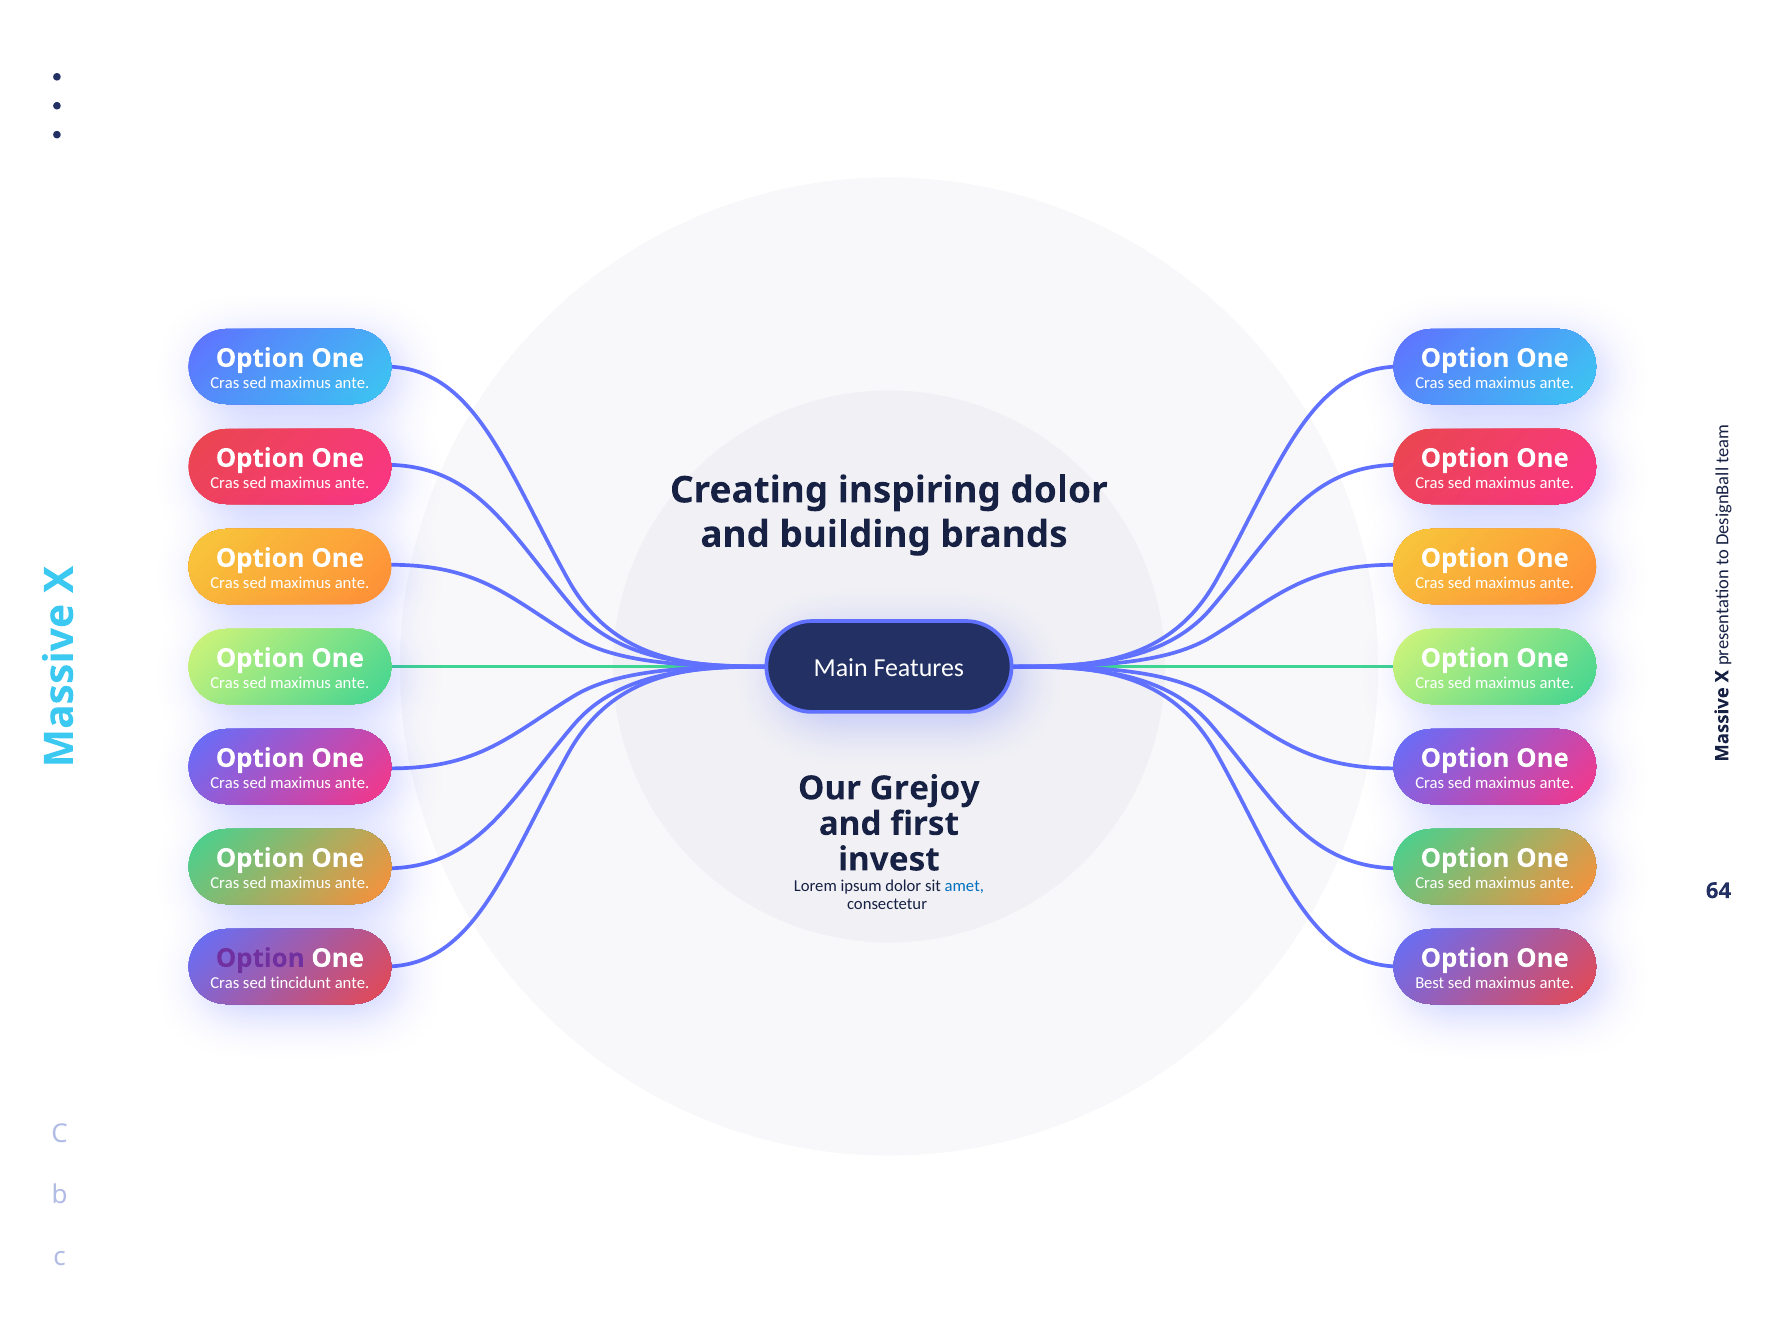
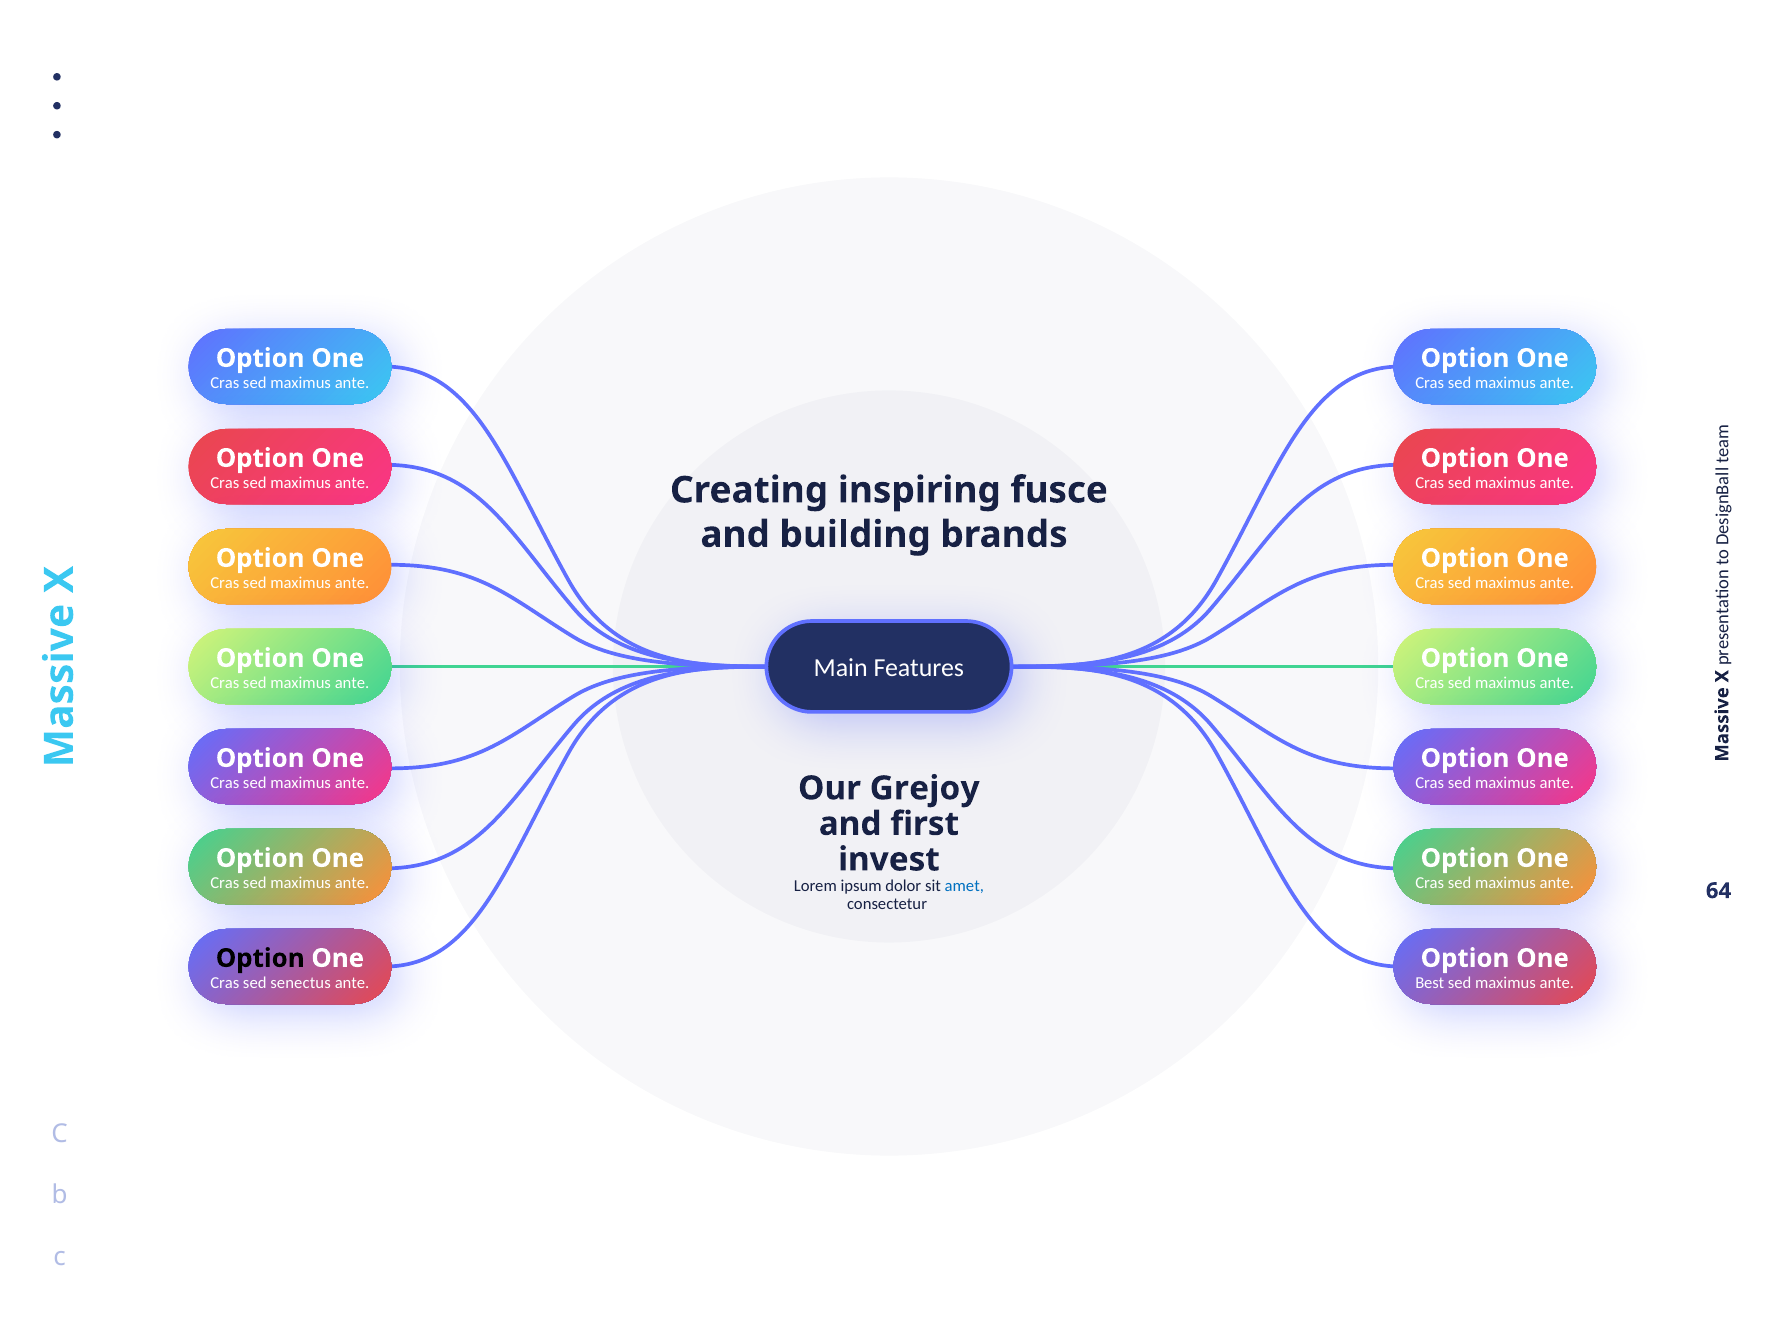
inspiring dolor: dolor -> fusce (1059, 490)
Option colour: purple -> black (260, 959)
tincidunt: tincidunt -> senectus (301, 983)
